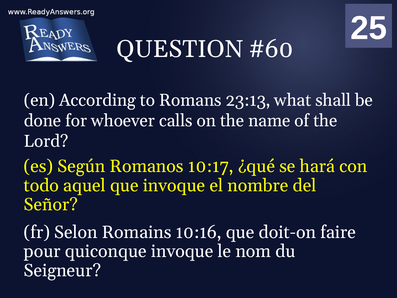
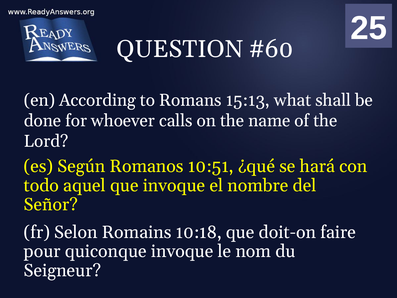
23:13: 23:13 -> 15:13 (248, 100)
10:17: 10:17 -> 10:51 (211, 166)
10:16: 10:16 -> 10:18 (199, 232)
